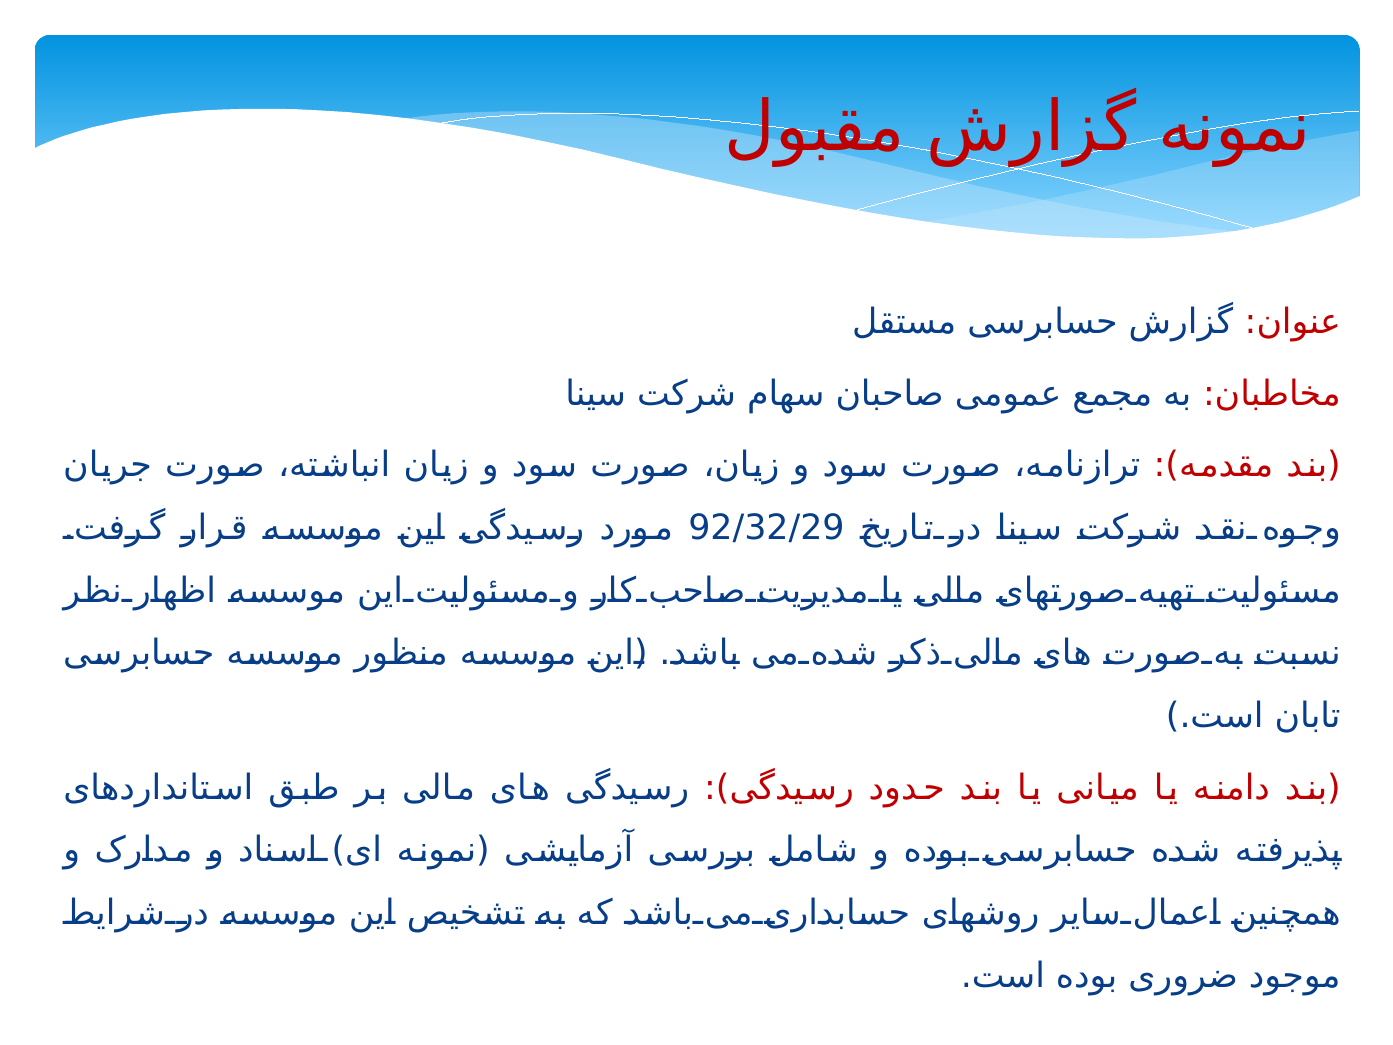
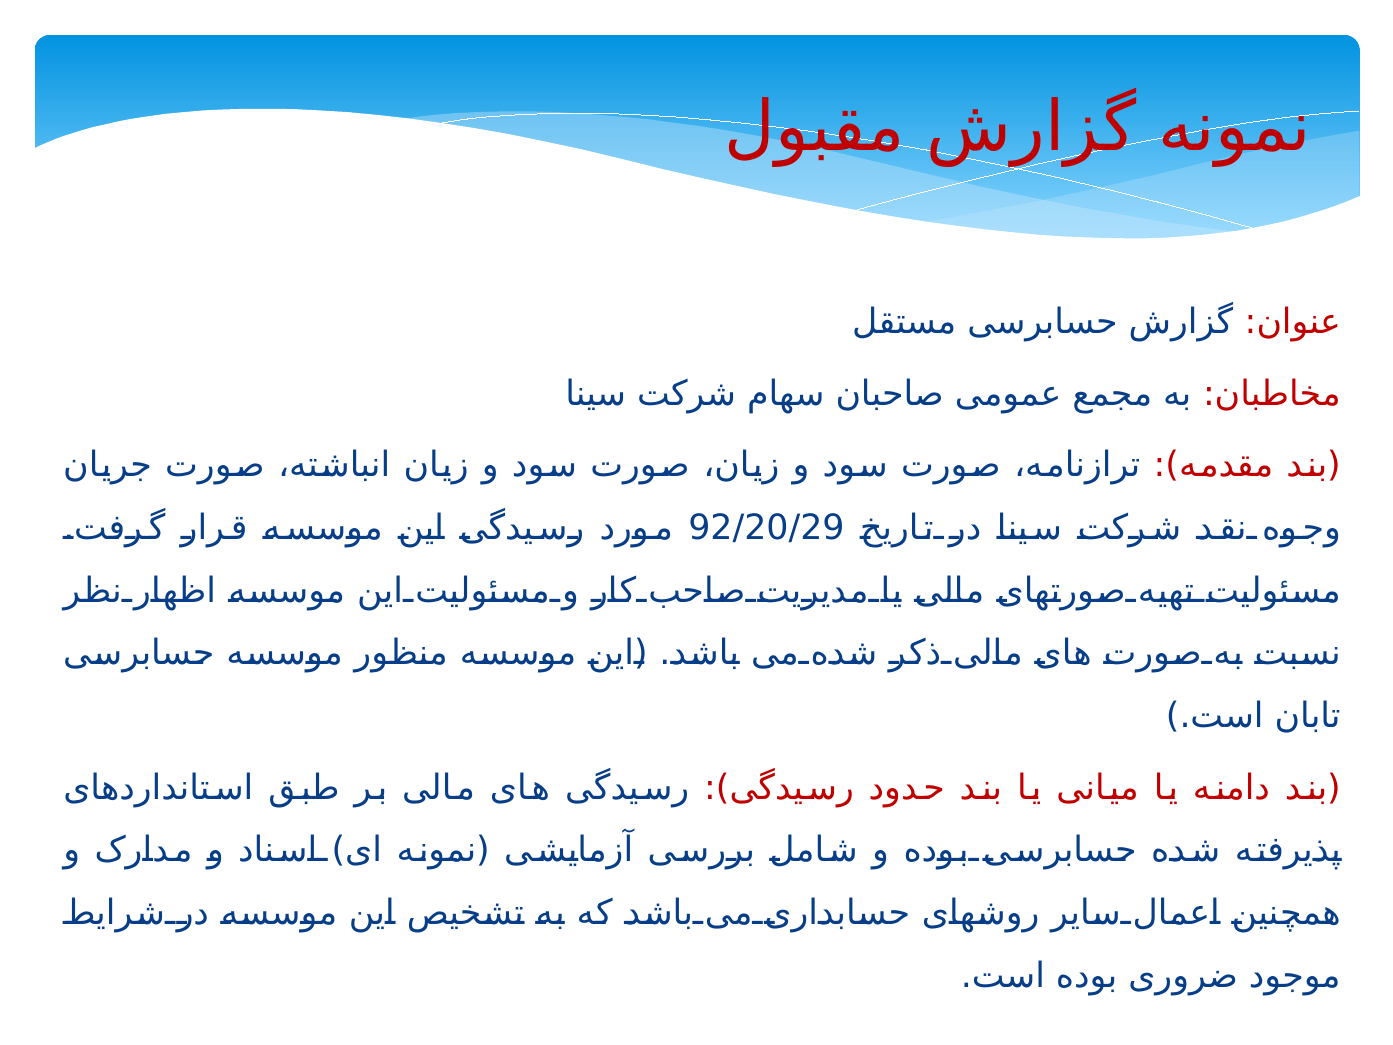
92/32/29: 92/32/29 -> 92/20/29 (766, 528)
